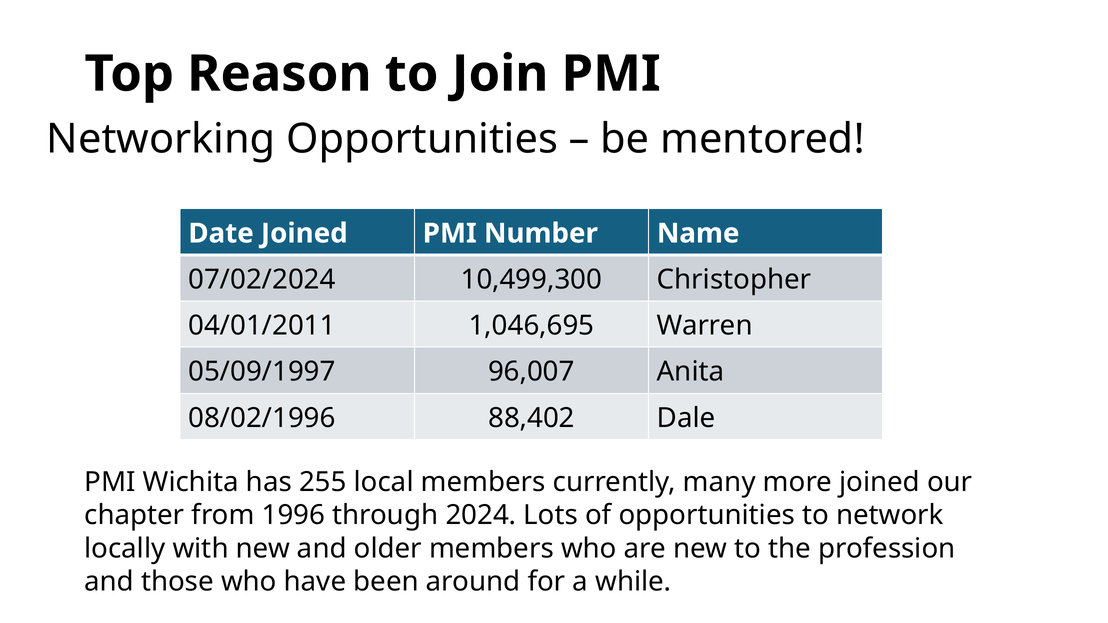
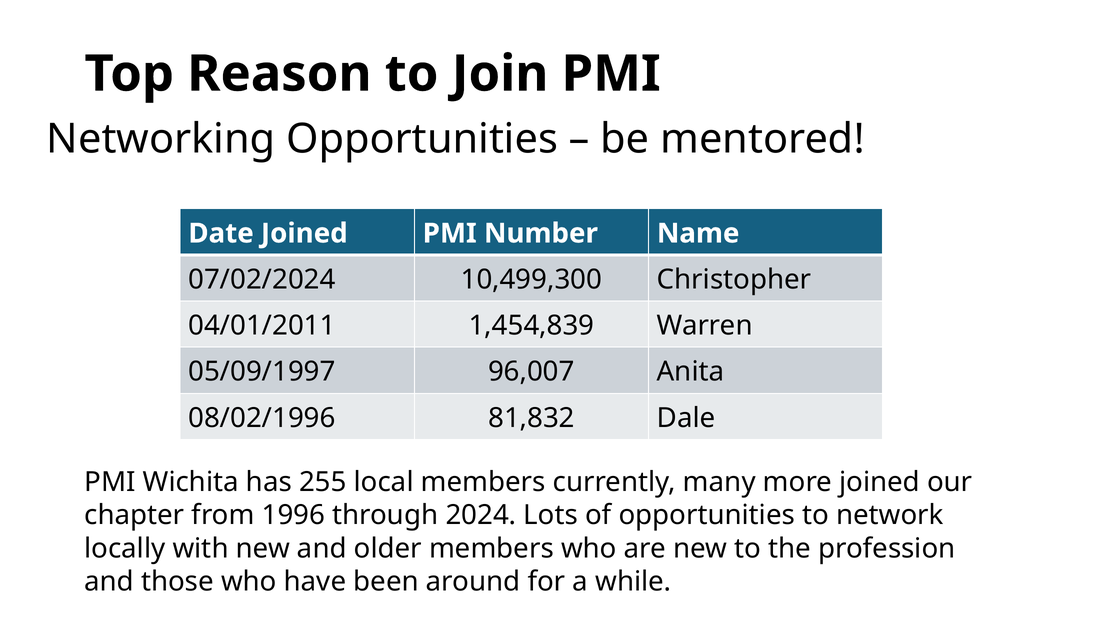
1,046,695: 1,046,695 -> 1,454,839 (531, 326)
88,402: 88,402 -> 81,832 (531, 418)
